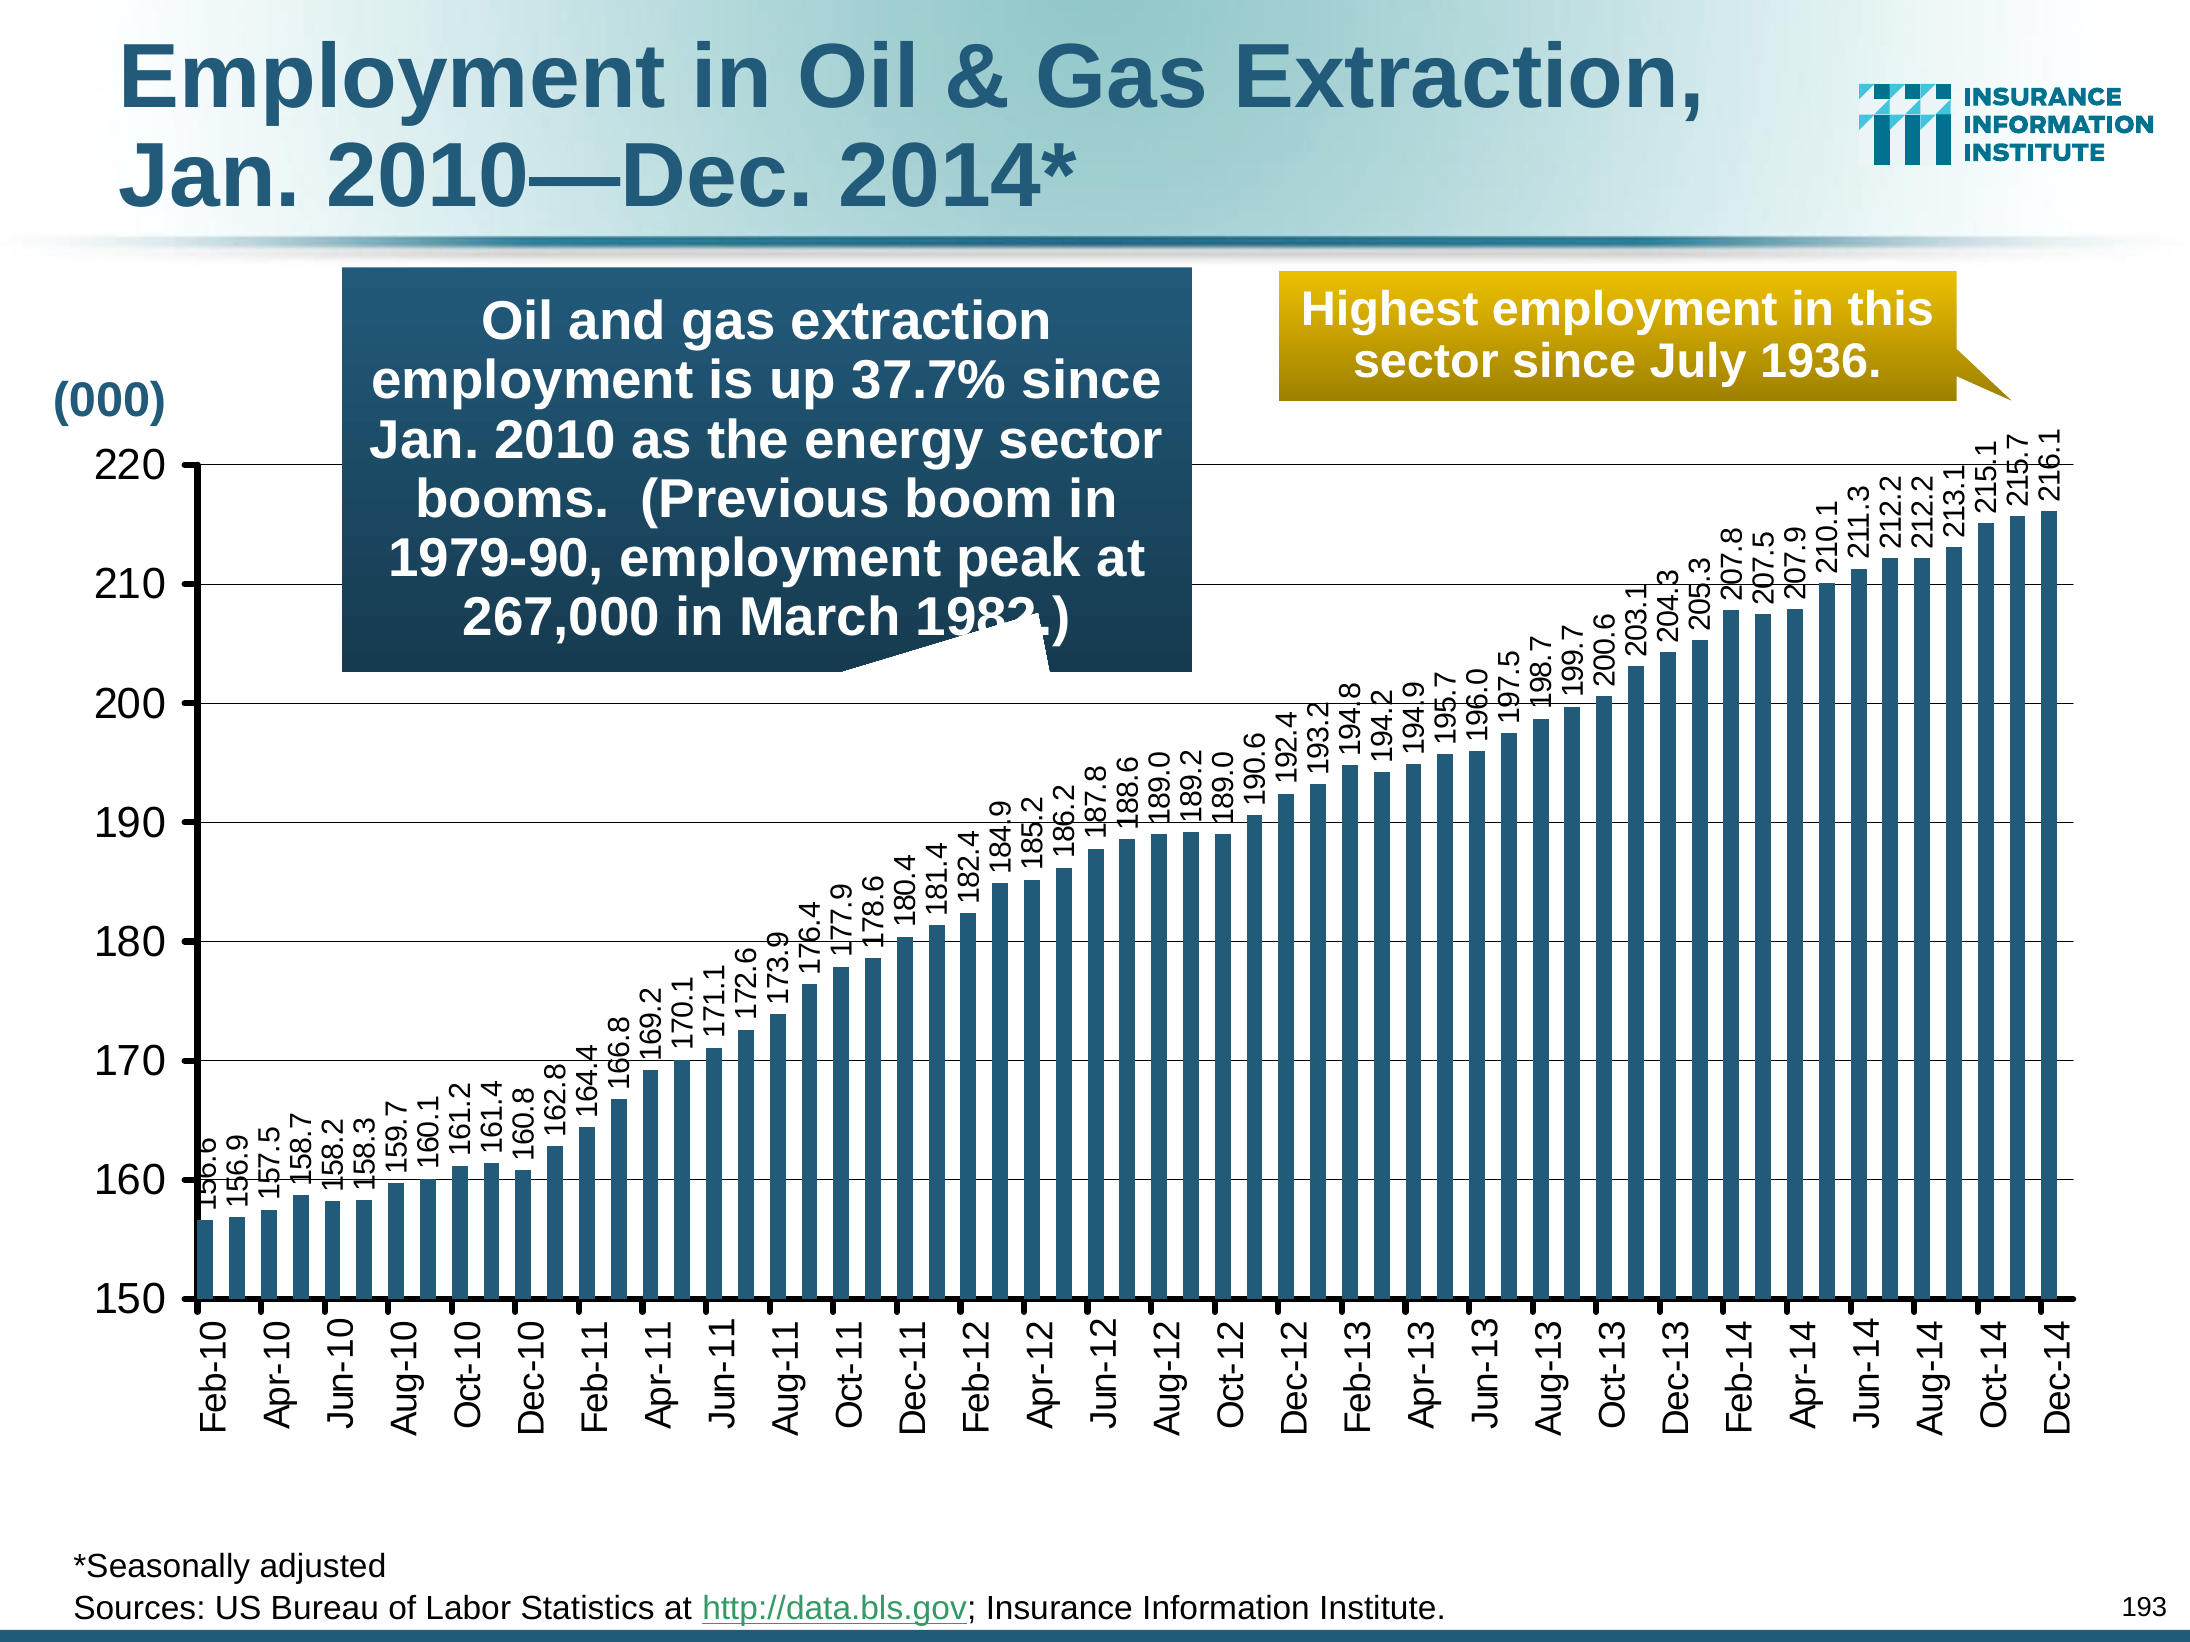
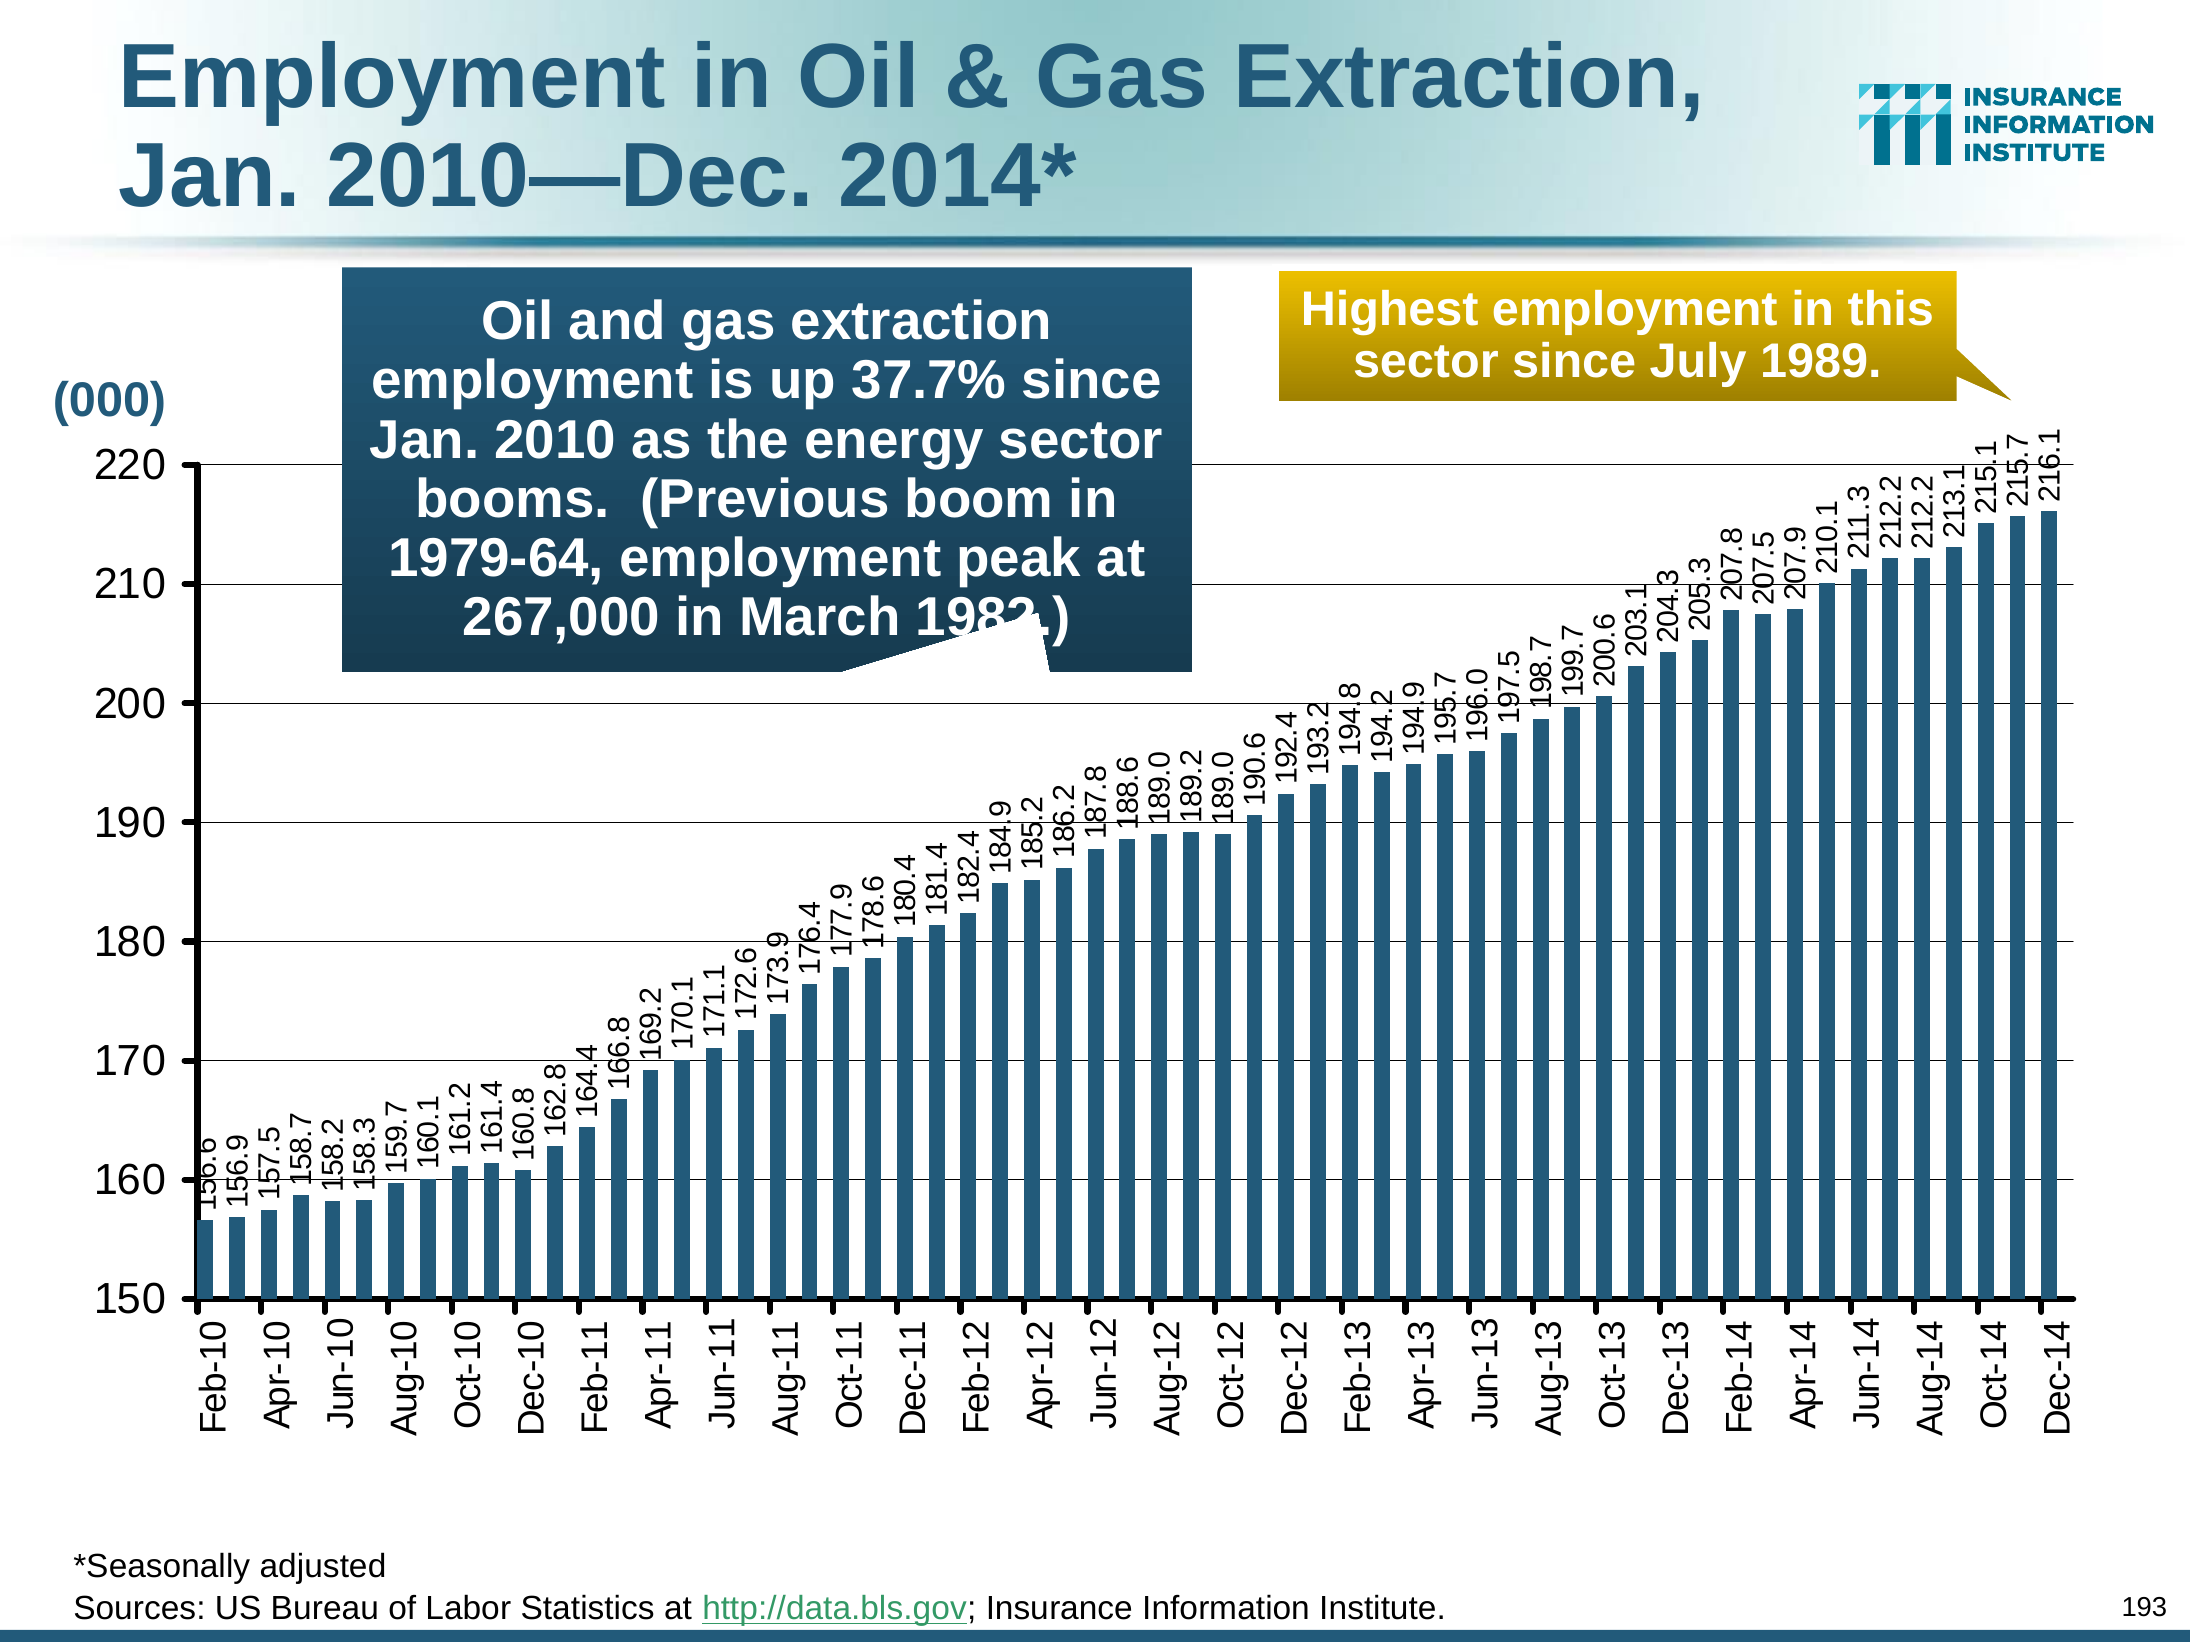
1936: 1936 -> 1989 (1821, 362)
1979-90: 1979-90 -> 1979-64 (496, 558)
